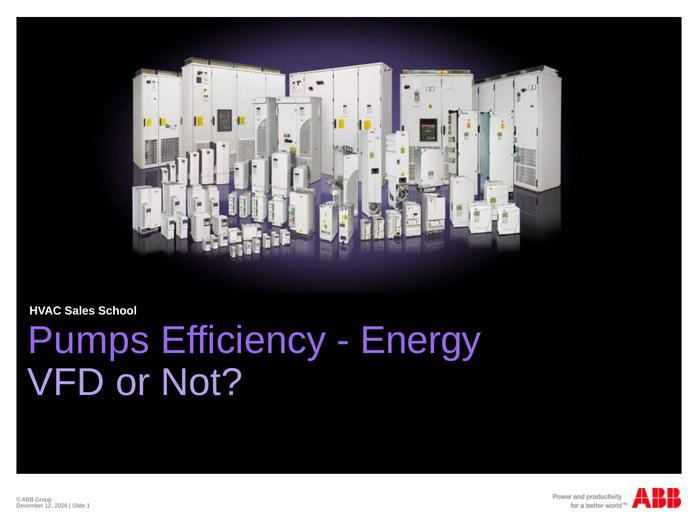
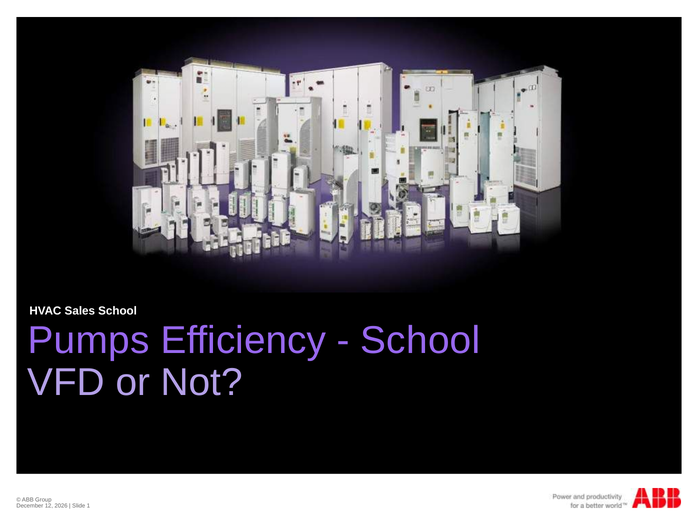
Energy: Energy -> School (420, 340)
